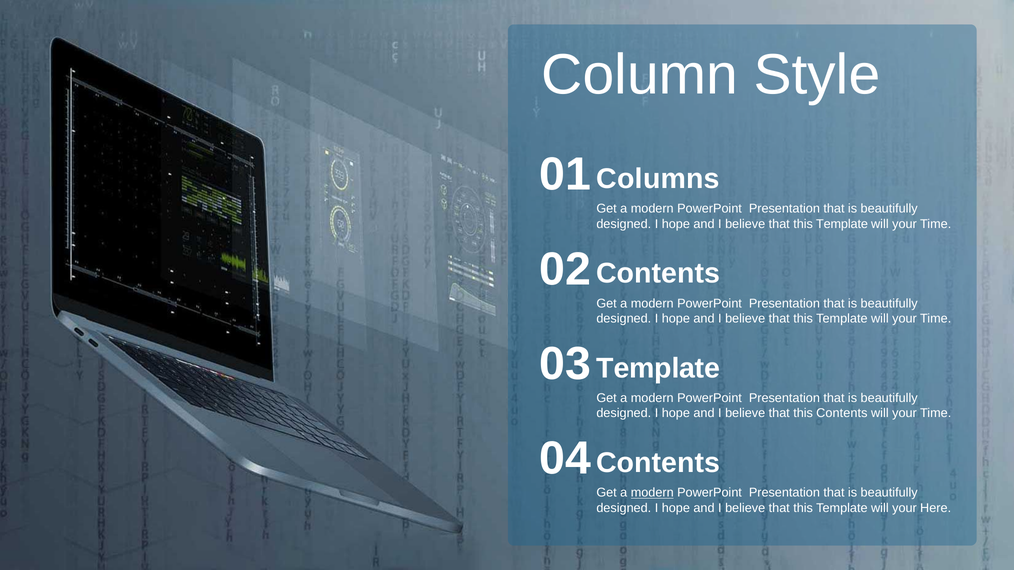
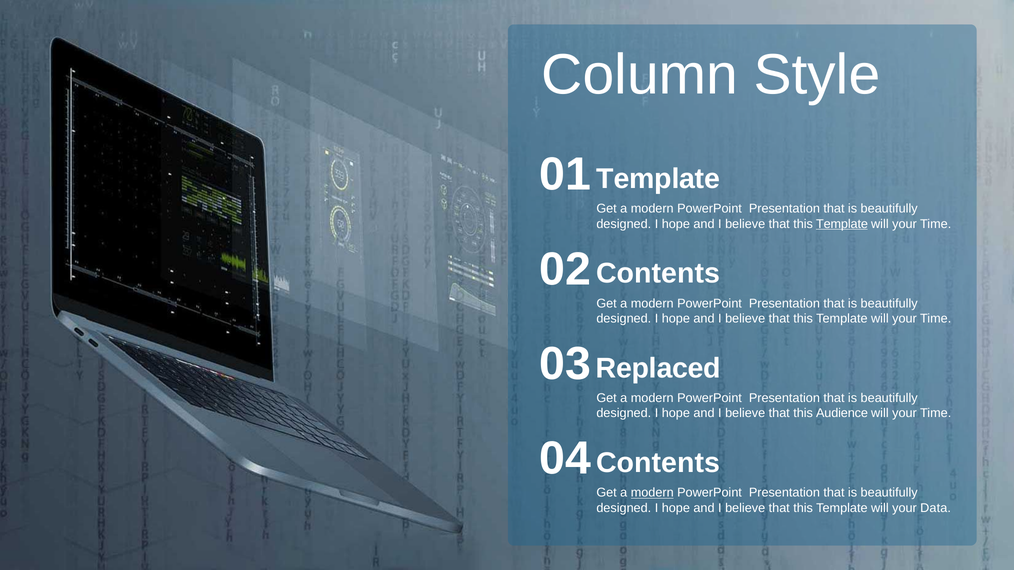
Columns: Columns -> Template (658, 179)
Template underline: none -> present (842, 224)
Template: Template -> Replaced (658, 368)
this Contents: Contents -> Audience (842, 414)
Here: Here -> Data (936, 508)
